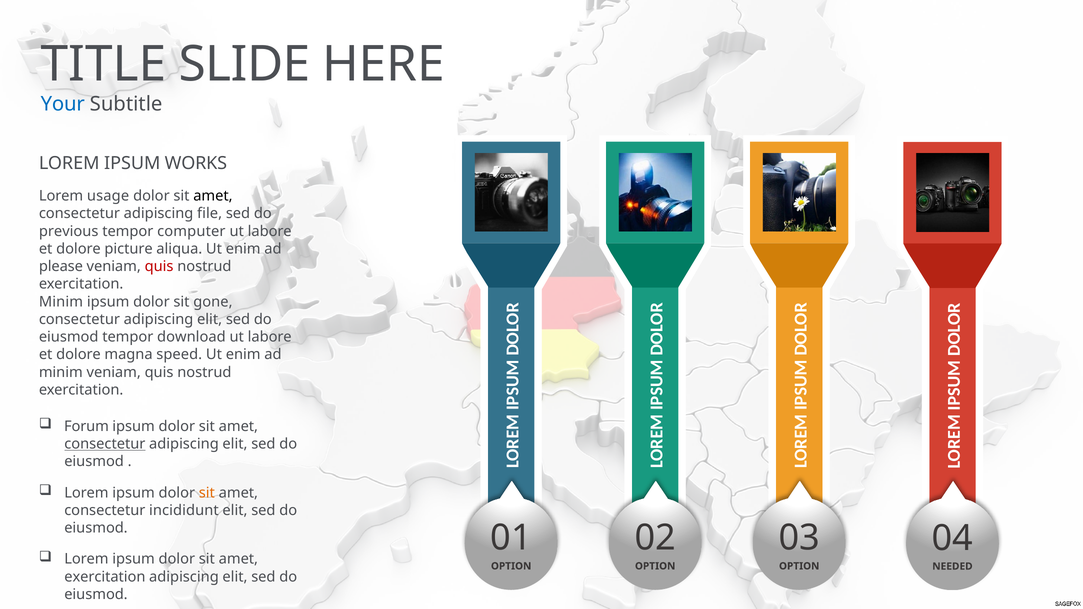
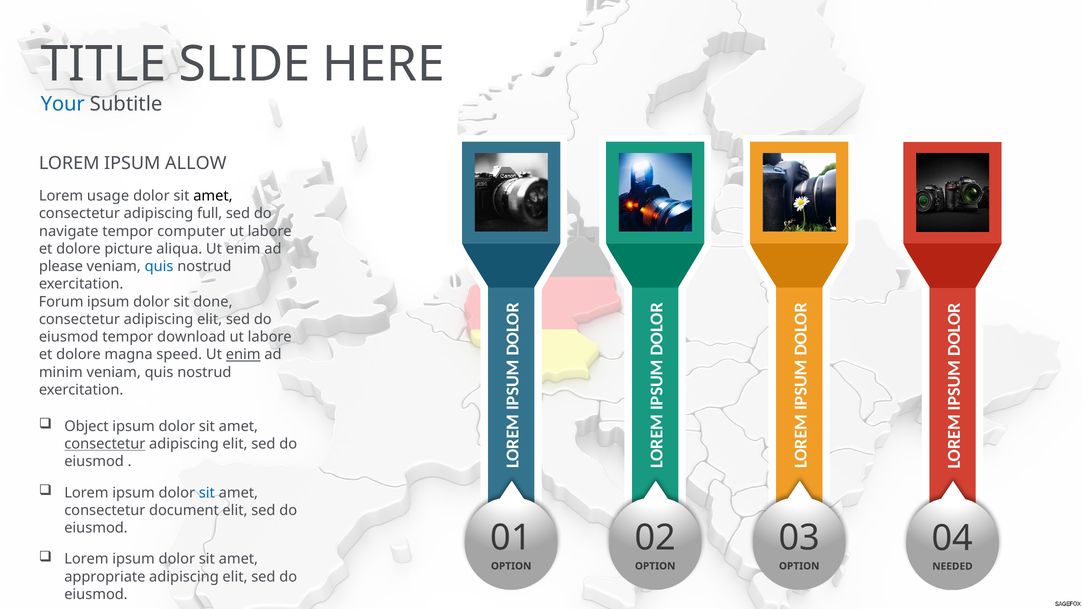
WORKS: WORKS -> ALLOW (196, 163)
file: file -> full (210, 214)
previous: previous -> navigate (69, 231)
quis colour: red -> blue (159, 267)
Minim: Minim -> Forum (61, 302)
gone: gone -> done (213, 302)
enim underline: none -> present (243, 355)
Forum: Forum -> Object (86, 426)
sit colour: orange -> blue (207, 493)
incididunt: incididunt -> document (184, 511)
exercitation: exercitation -> appropriate (105, 577)
